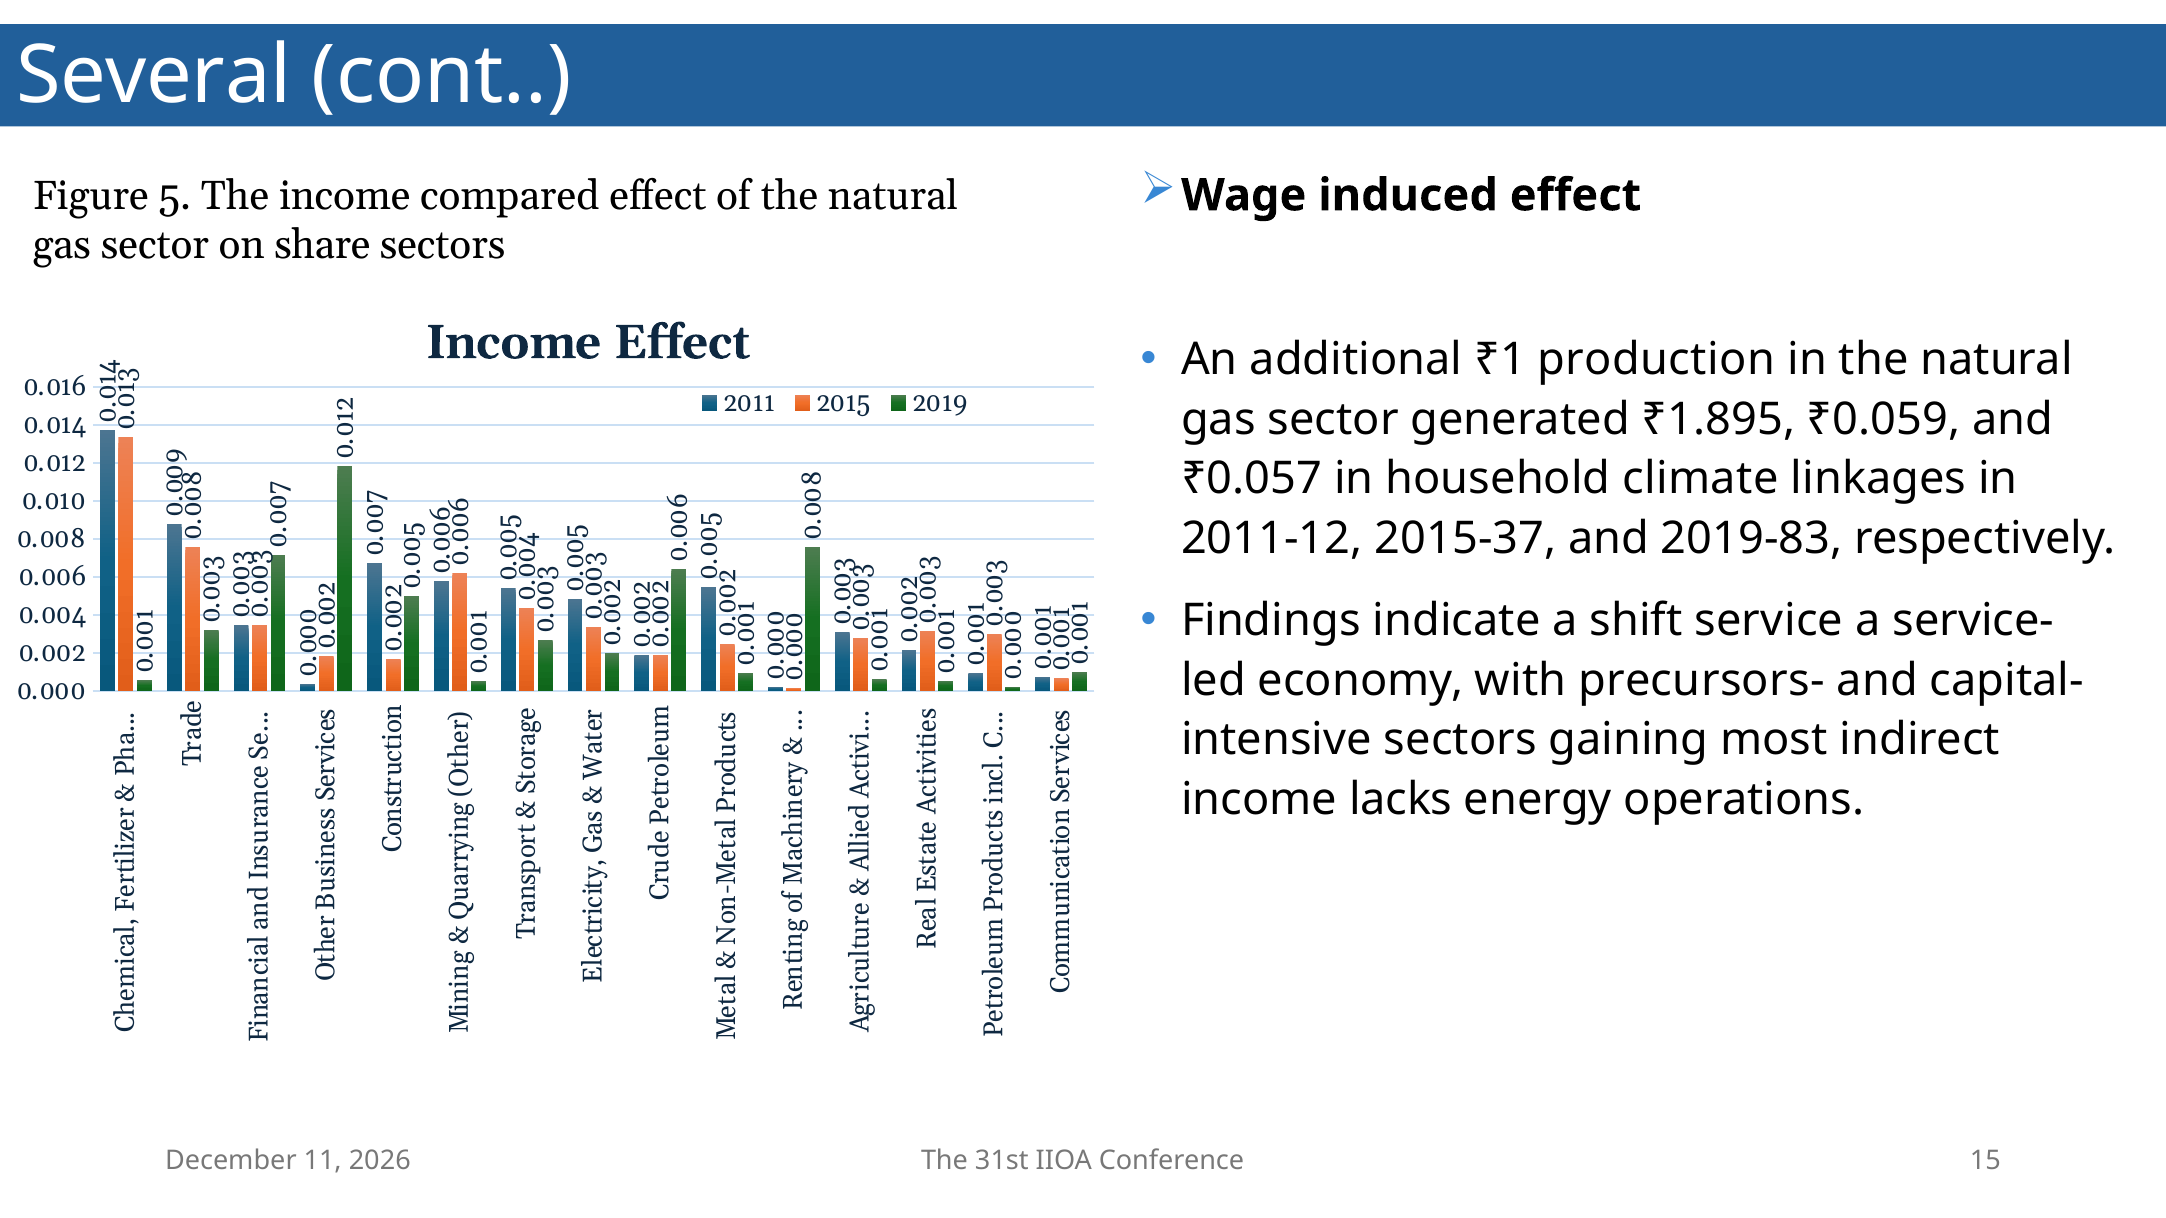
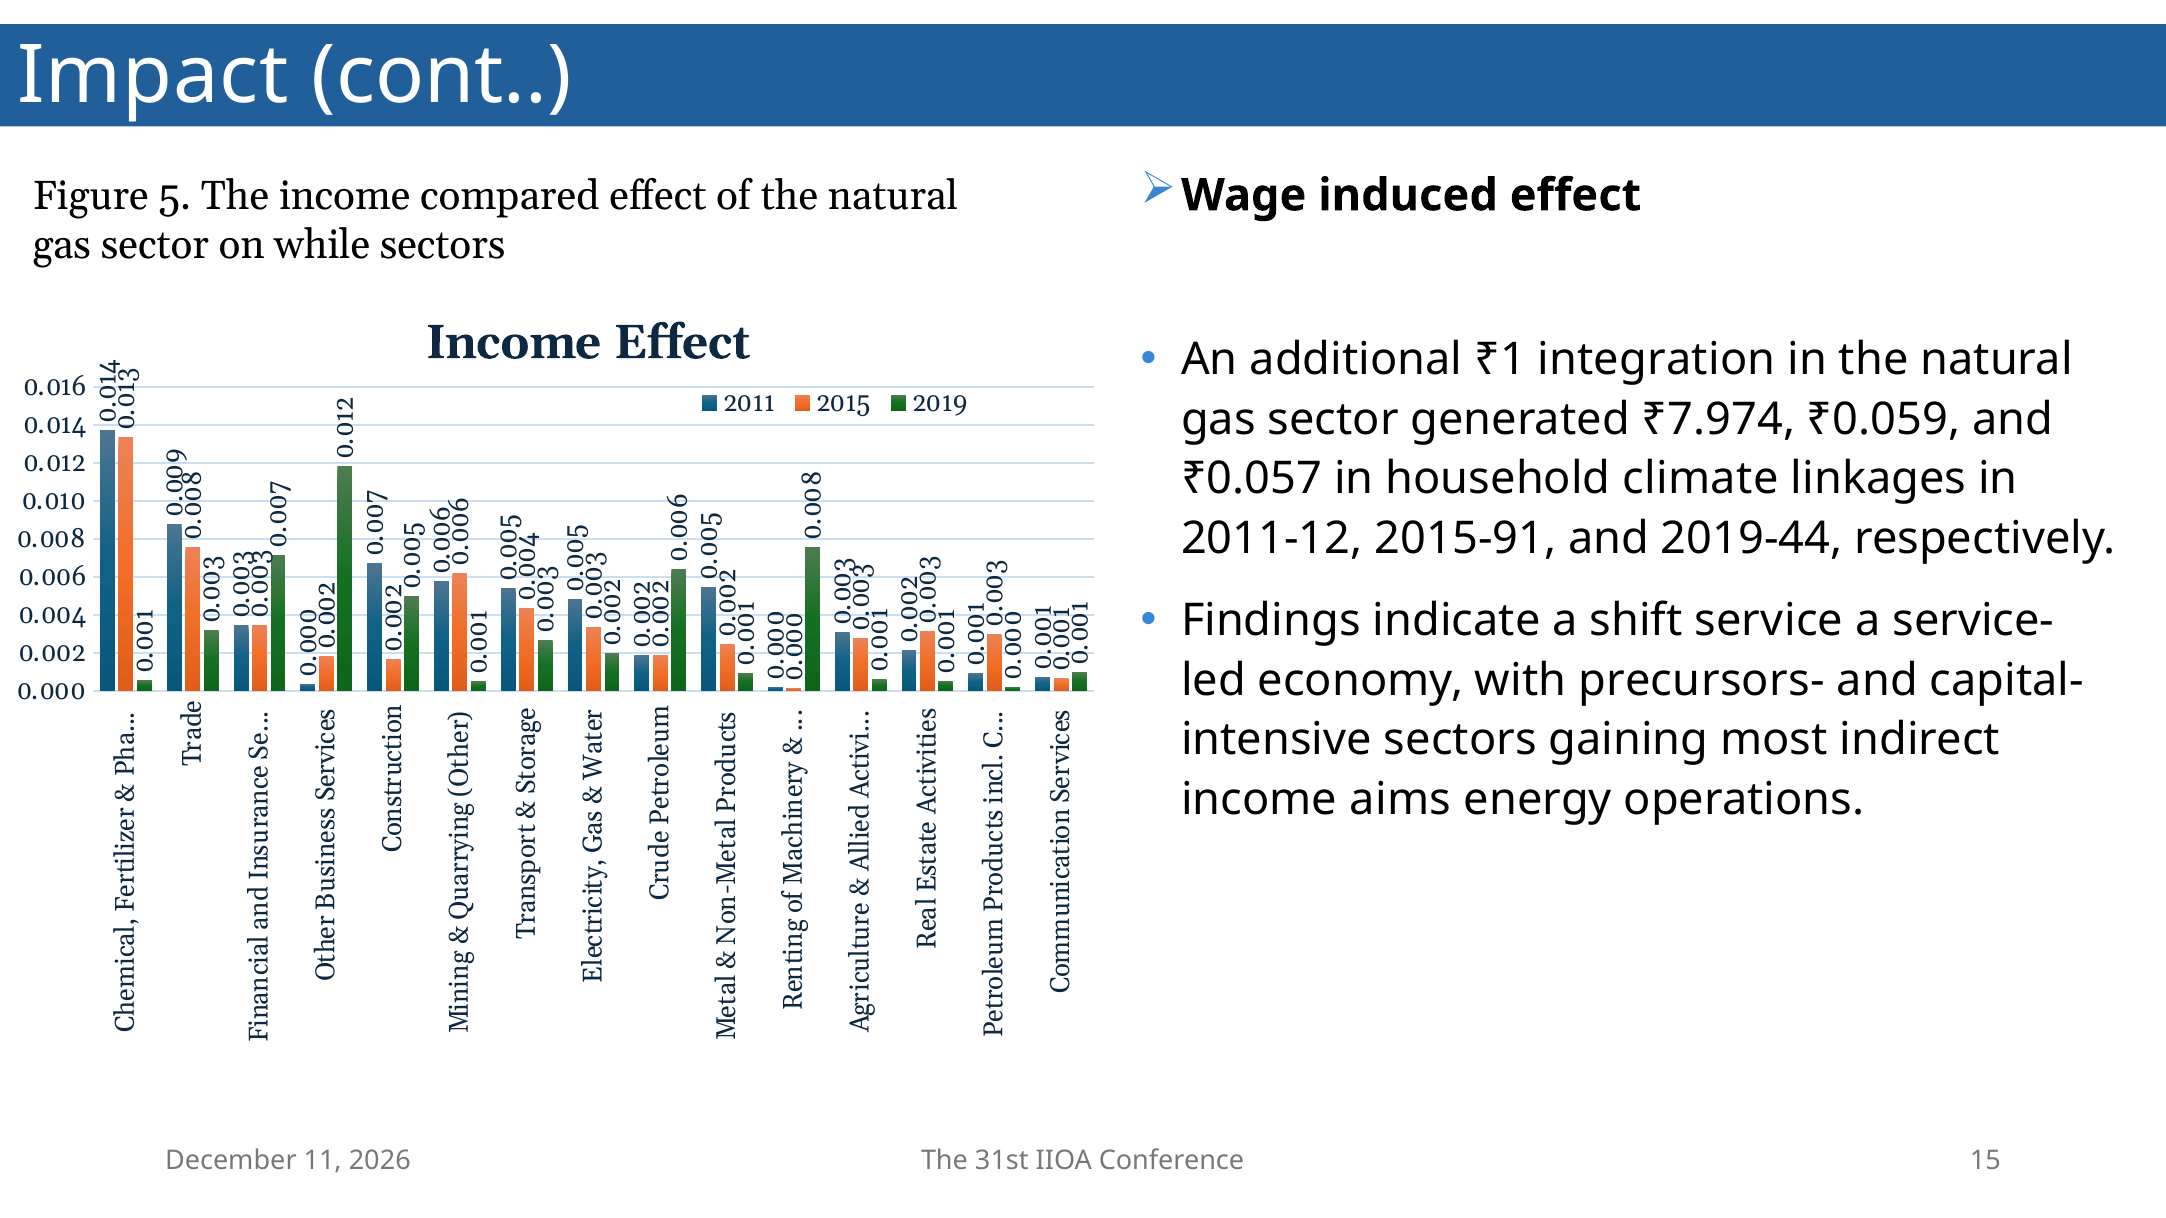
Several: Several -> Impact (153, 76)
share: share -> while (322, 245)
production: production -> integration (1657, 360)
₹1.895: ₹1.895 -> ₹7.974 (1718, 419)
2015-37: 2015-37 -> 2015-91 (1466, 539)
2019-83: 2019-83 -> 2019-44 (1752, 539)
lacks: lacks -> aims (1401, 800)
